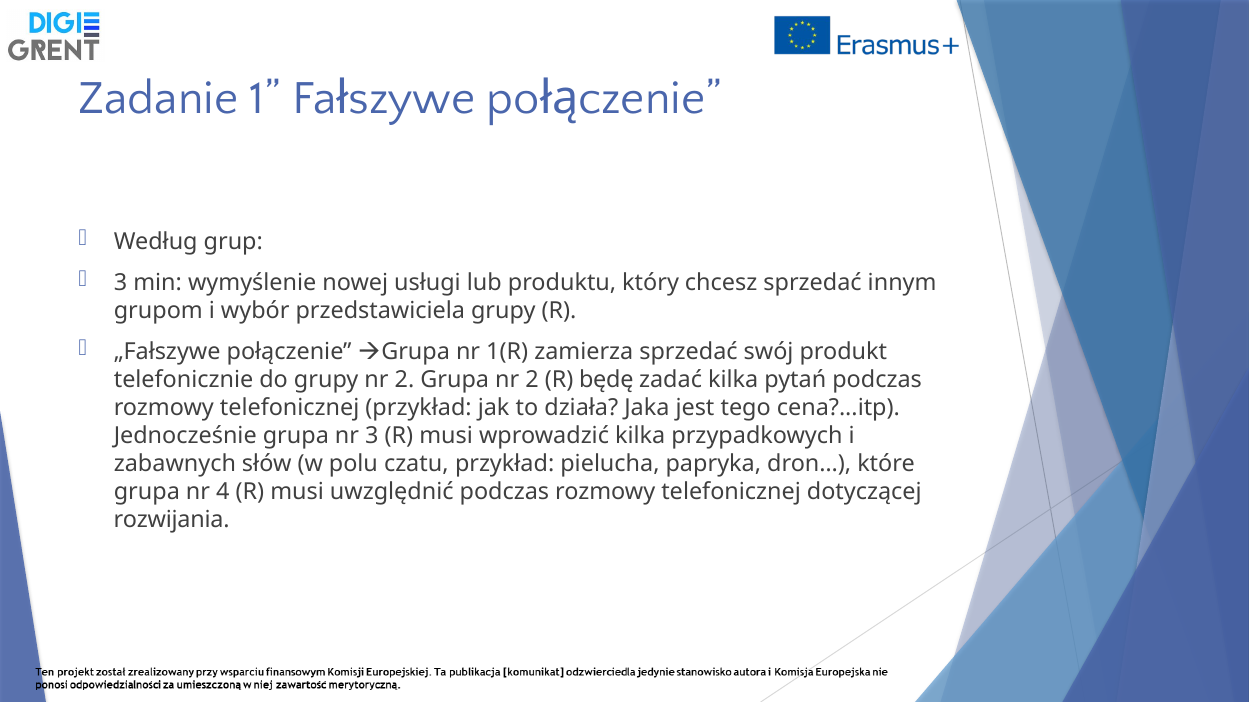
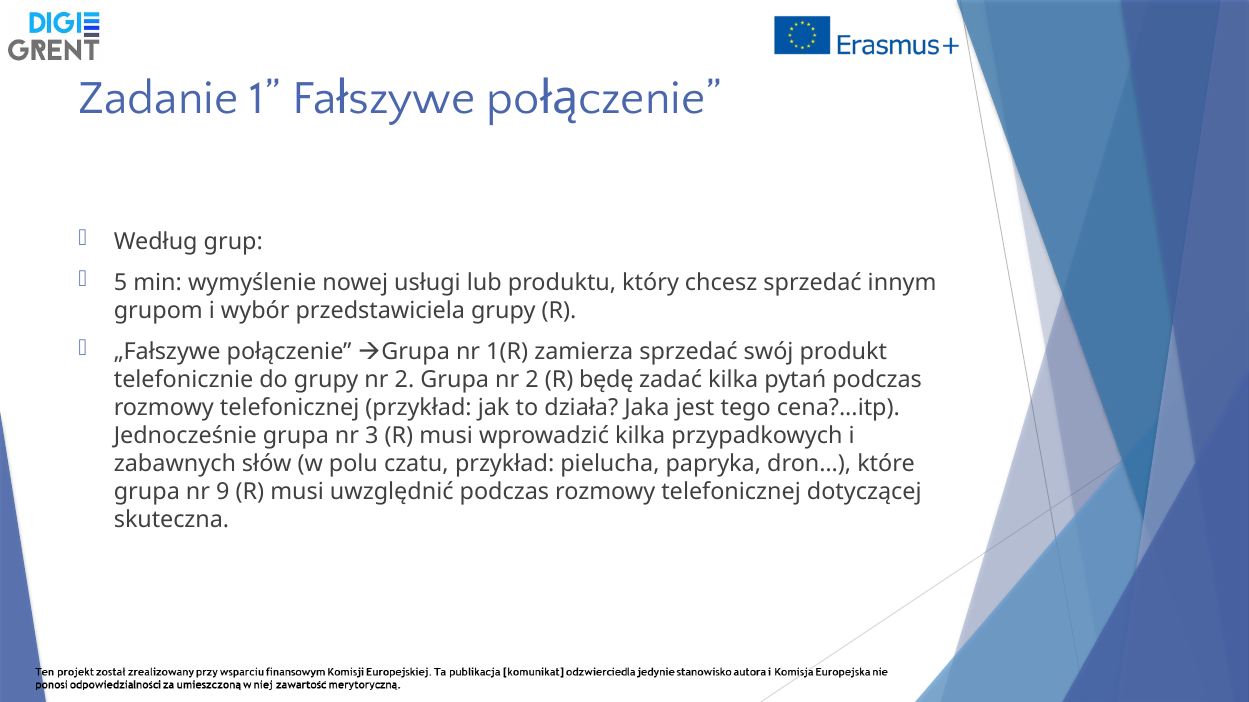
3: 3 -> 5 (121, 283)
4: 4 -> 9 (223, 493)
rozwijania: rozwijania -> skuteczna (172, 521)
